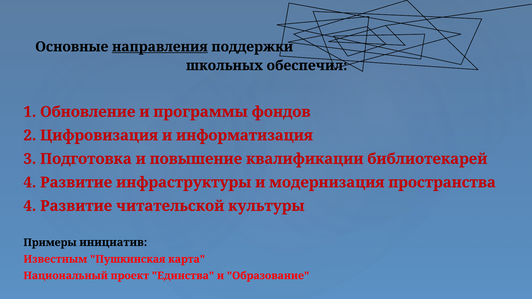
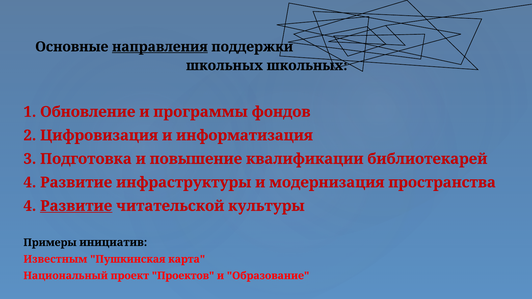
школьных обеспечил: обеспечил -> школьных (307, 66)
Развитие underline: none -> present (76, 206)
Единства: Единства -> Проектов (183, 276)
